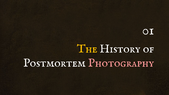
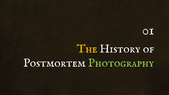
Photography colour: pink -> light green (121, 63)
